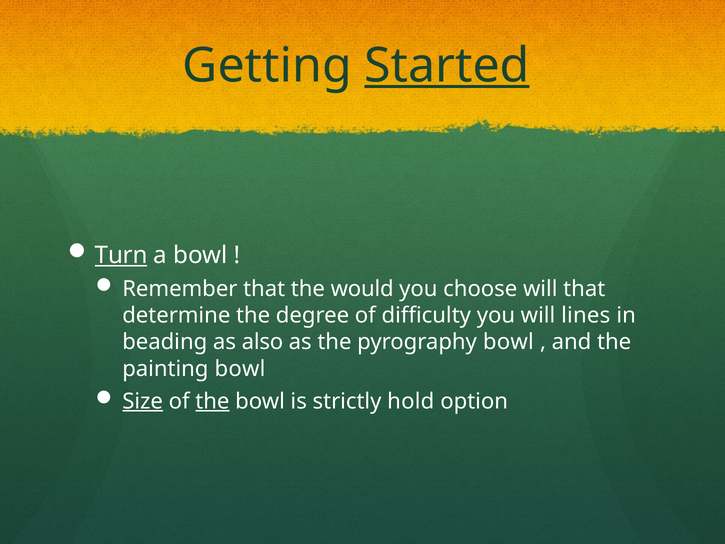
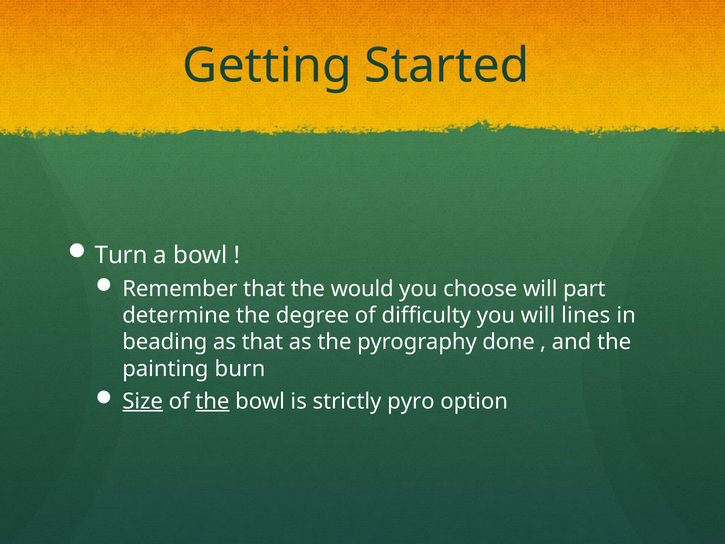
Started underline: present -> none (447, 66)
Turn underline: present -> none (121, 255)
will that: that -> part (584, 289)
as also: also -> that (262, 342)
pyrography bowl: bowl -> done (509, 342)
painting bowl: bowl -> burn (240, 369)
hold: hold -> pyro (411, 401)
